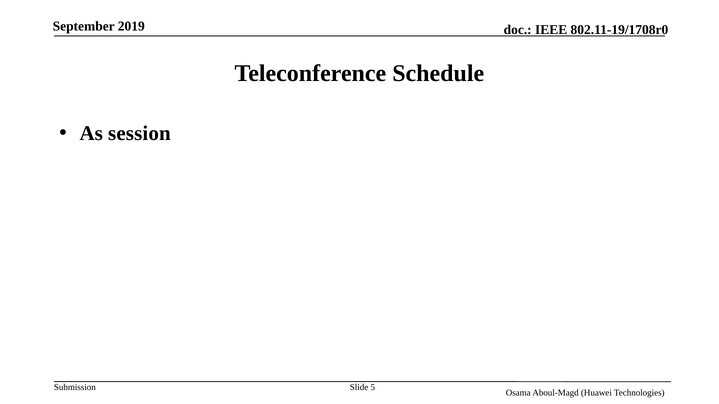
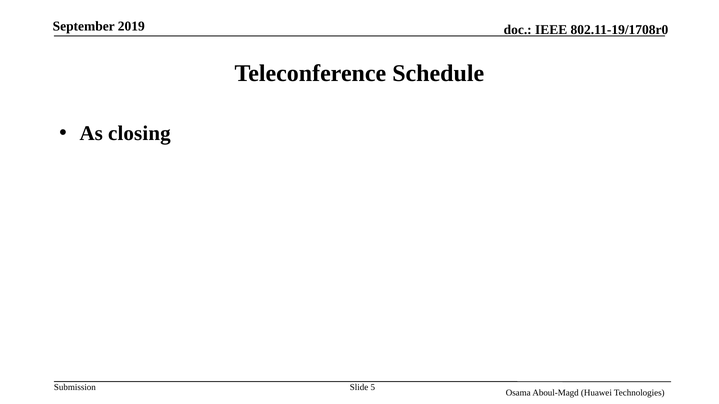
session: session -> closing (139, 134)
